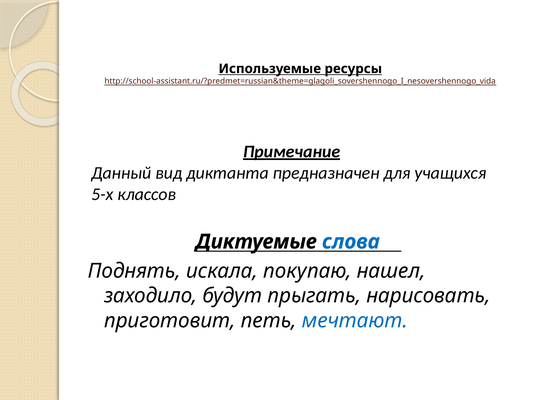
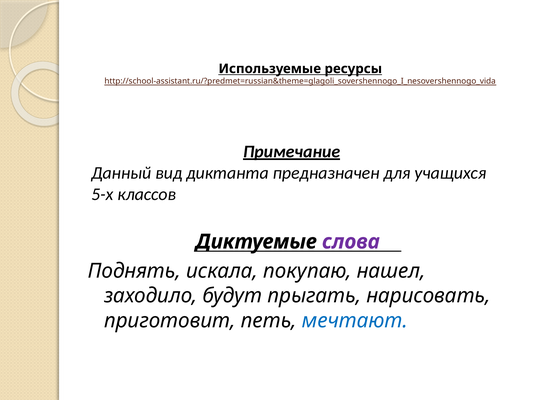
слова colour: blue -> purple (351, 242)
